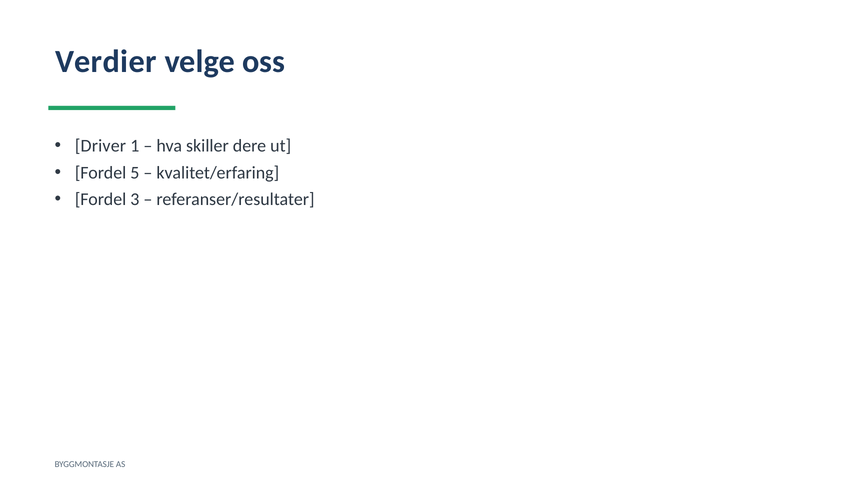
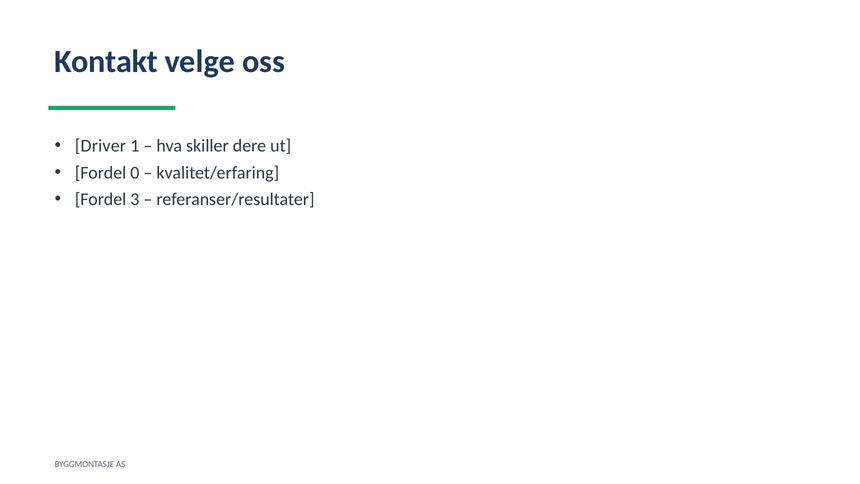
Verdier: Verdier -> Kontakt (106, 61)
5: 5 -> 0 (135, 173)
